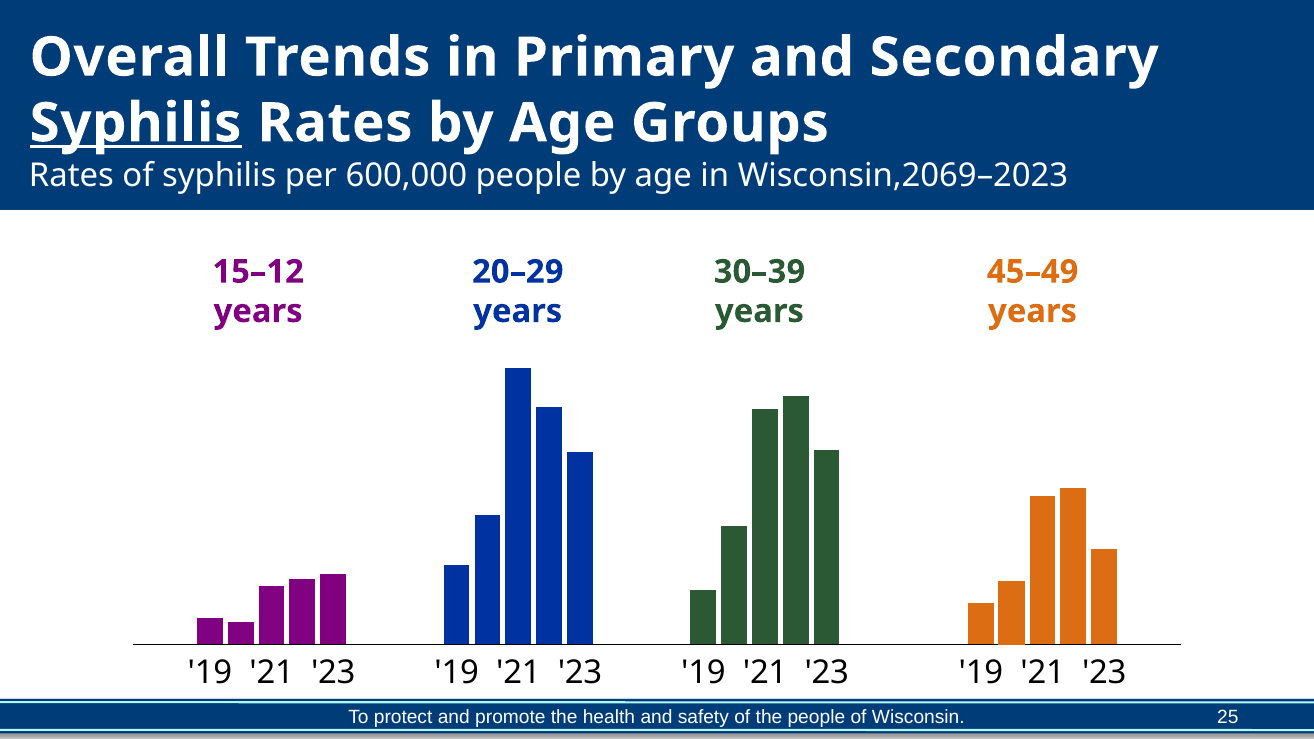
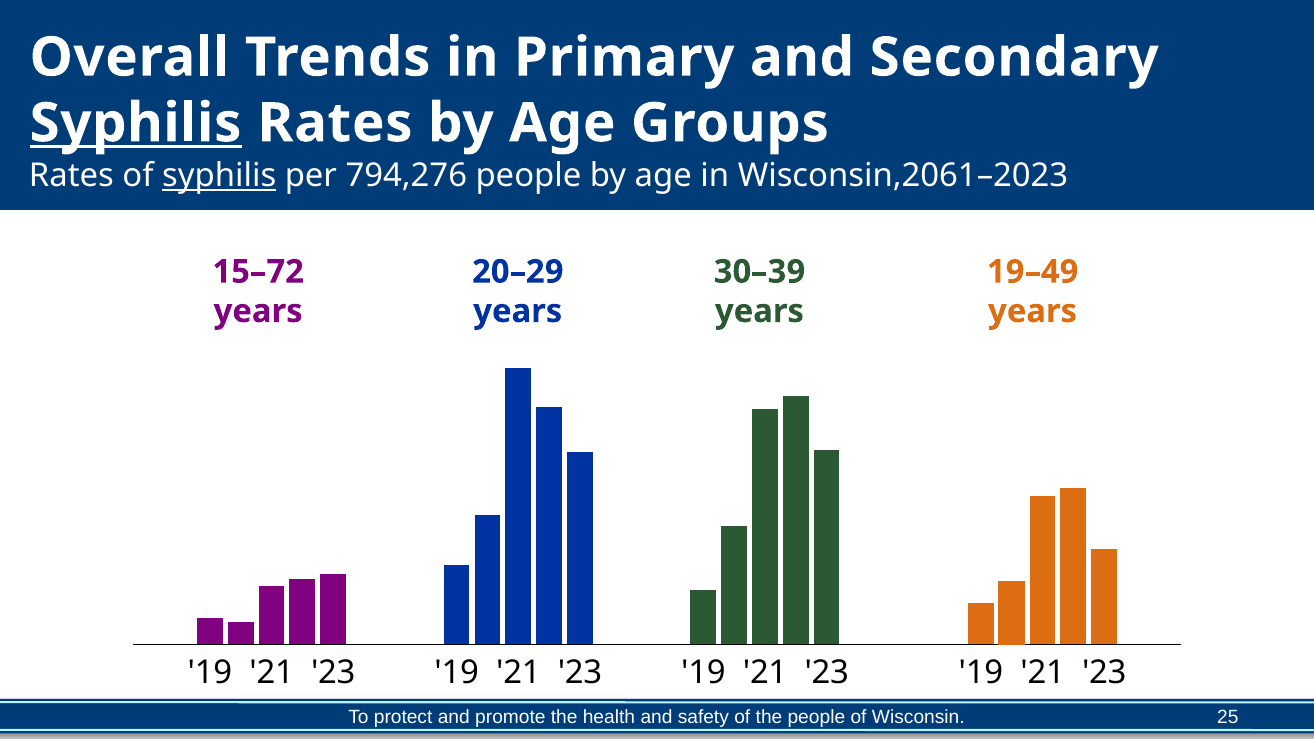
syphilis underline: none -> present (219, 176)
600,000: 600,000 -> 794,276 (406, 176)
Wisconsin,2069–2023: Wisconsin,2069–2023 -> Wisconsin,2061–2023 (903, 176)
15–12: 15–12 -> 15–72 (258, 272)
45–49: 45–49 -> 19–49 (1033, 272)
